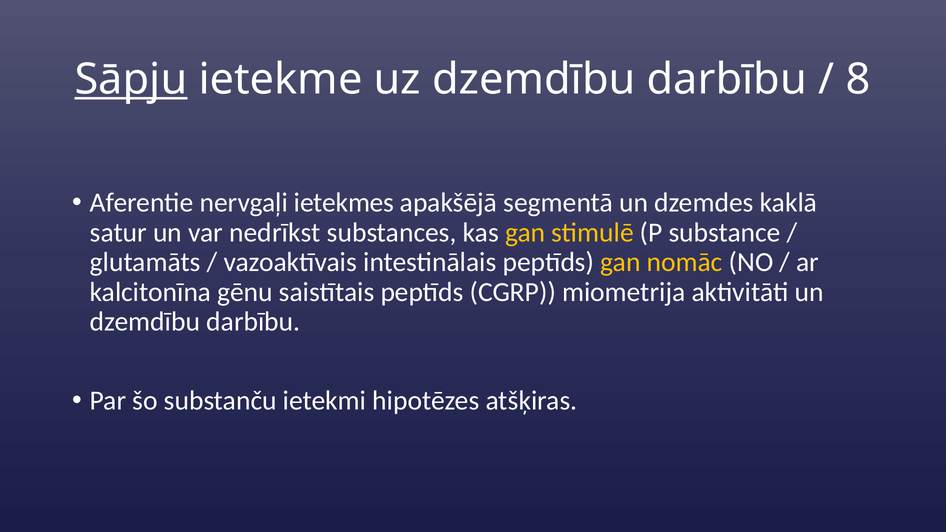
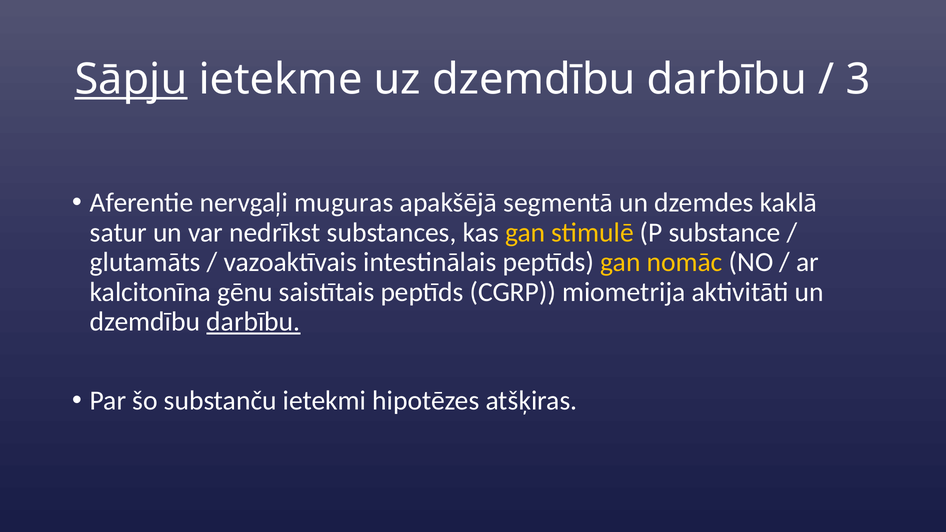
8: 8 -> 3 (858, 79)
ietekmes: ietekmes -> muguras (344, 203)
darbību underline: none -> present (253, 322)
